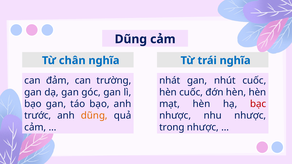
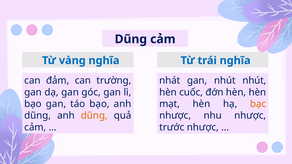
chân: chân -> vàng (72, 61)
nhút cuốc: cuốc -> nhút (254, 81)
bạc colour: red -> orange (258, 104)
trước: trước -> dũng (38, 116)
trong: trong -> trước (172, 127)
